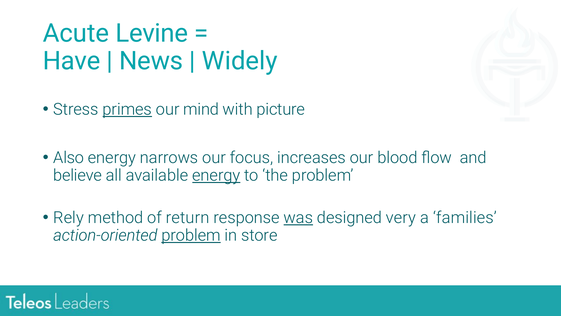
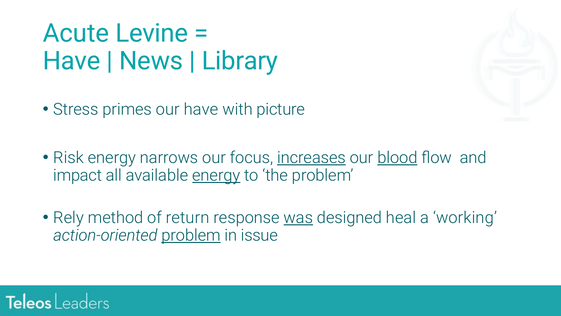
Widely: Widely -> Library (240, 61)
primes underline: present -> none (127, 109)
our mind: mind -> have (201, 109)
Also: Also -> Risk (69, 157)
increases underline: none -> present (311, 157)
blood underline: none -> present (397, 157)
believe: believe -> impact (78, 175)
very: very -> heal (401, 217)
families: families -> working (465, 217)
store: store -> issue (259, 235)
